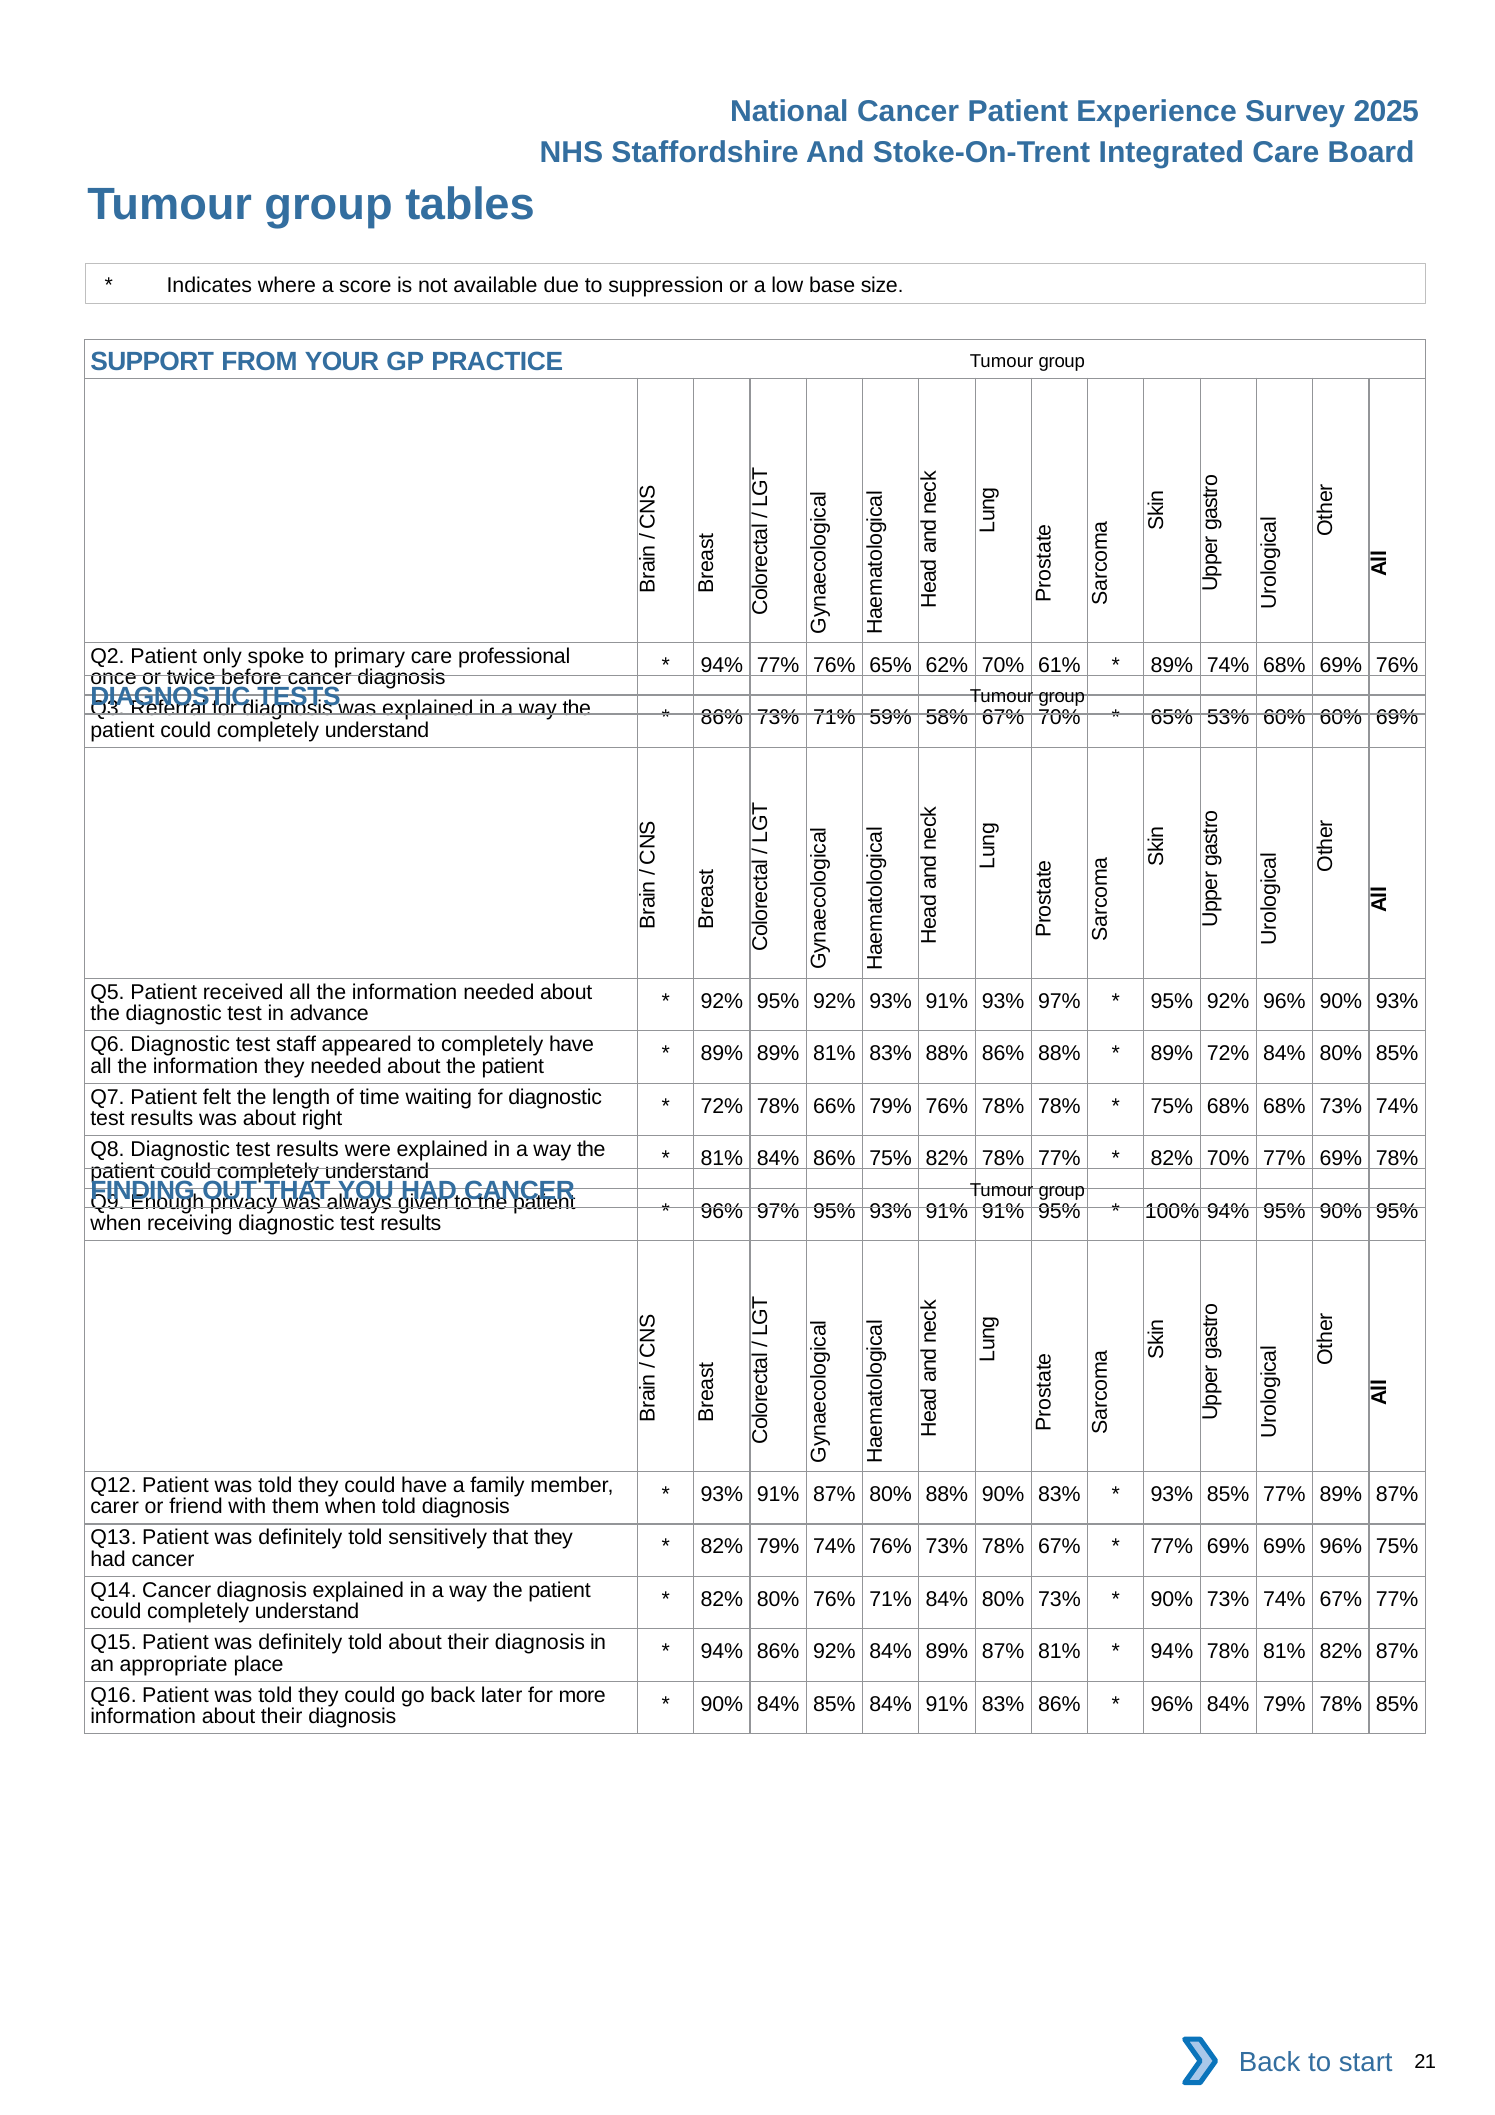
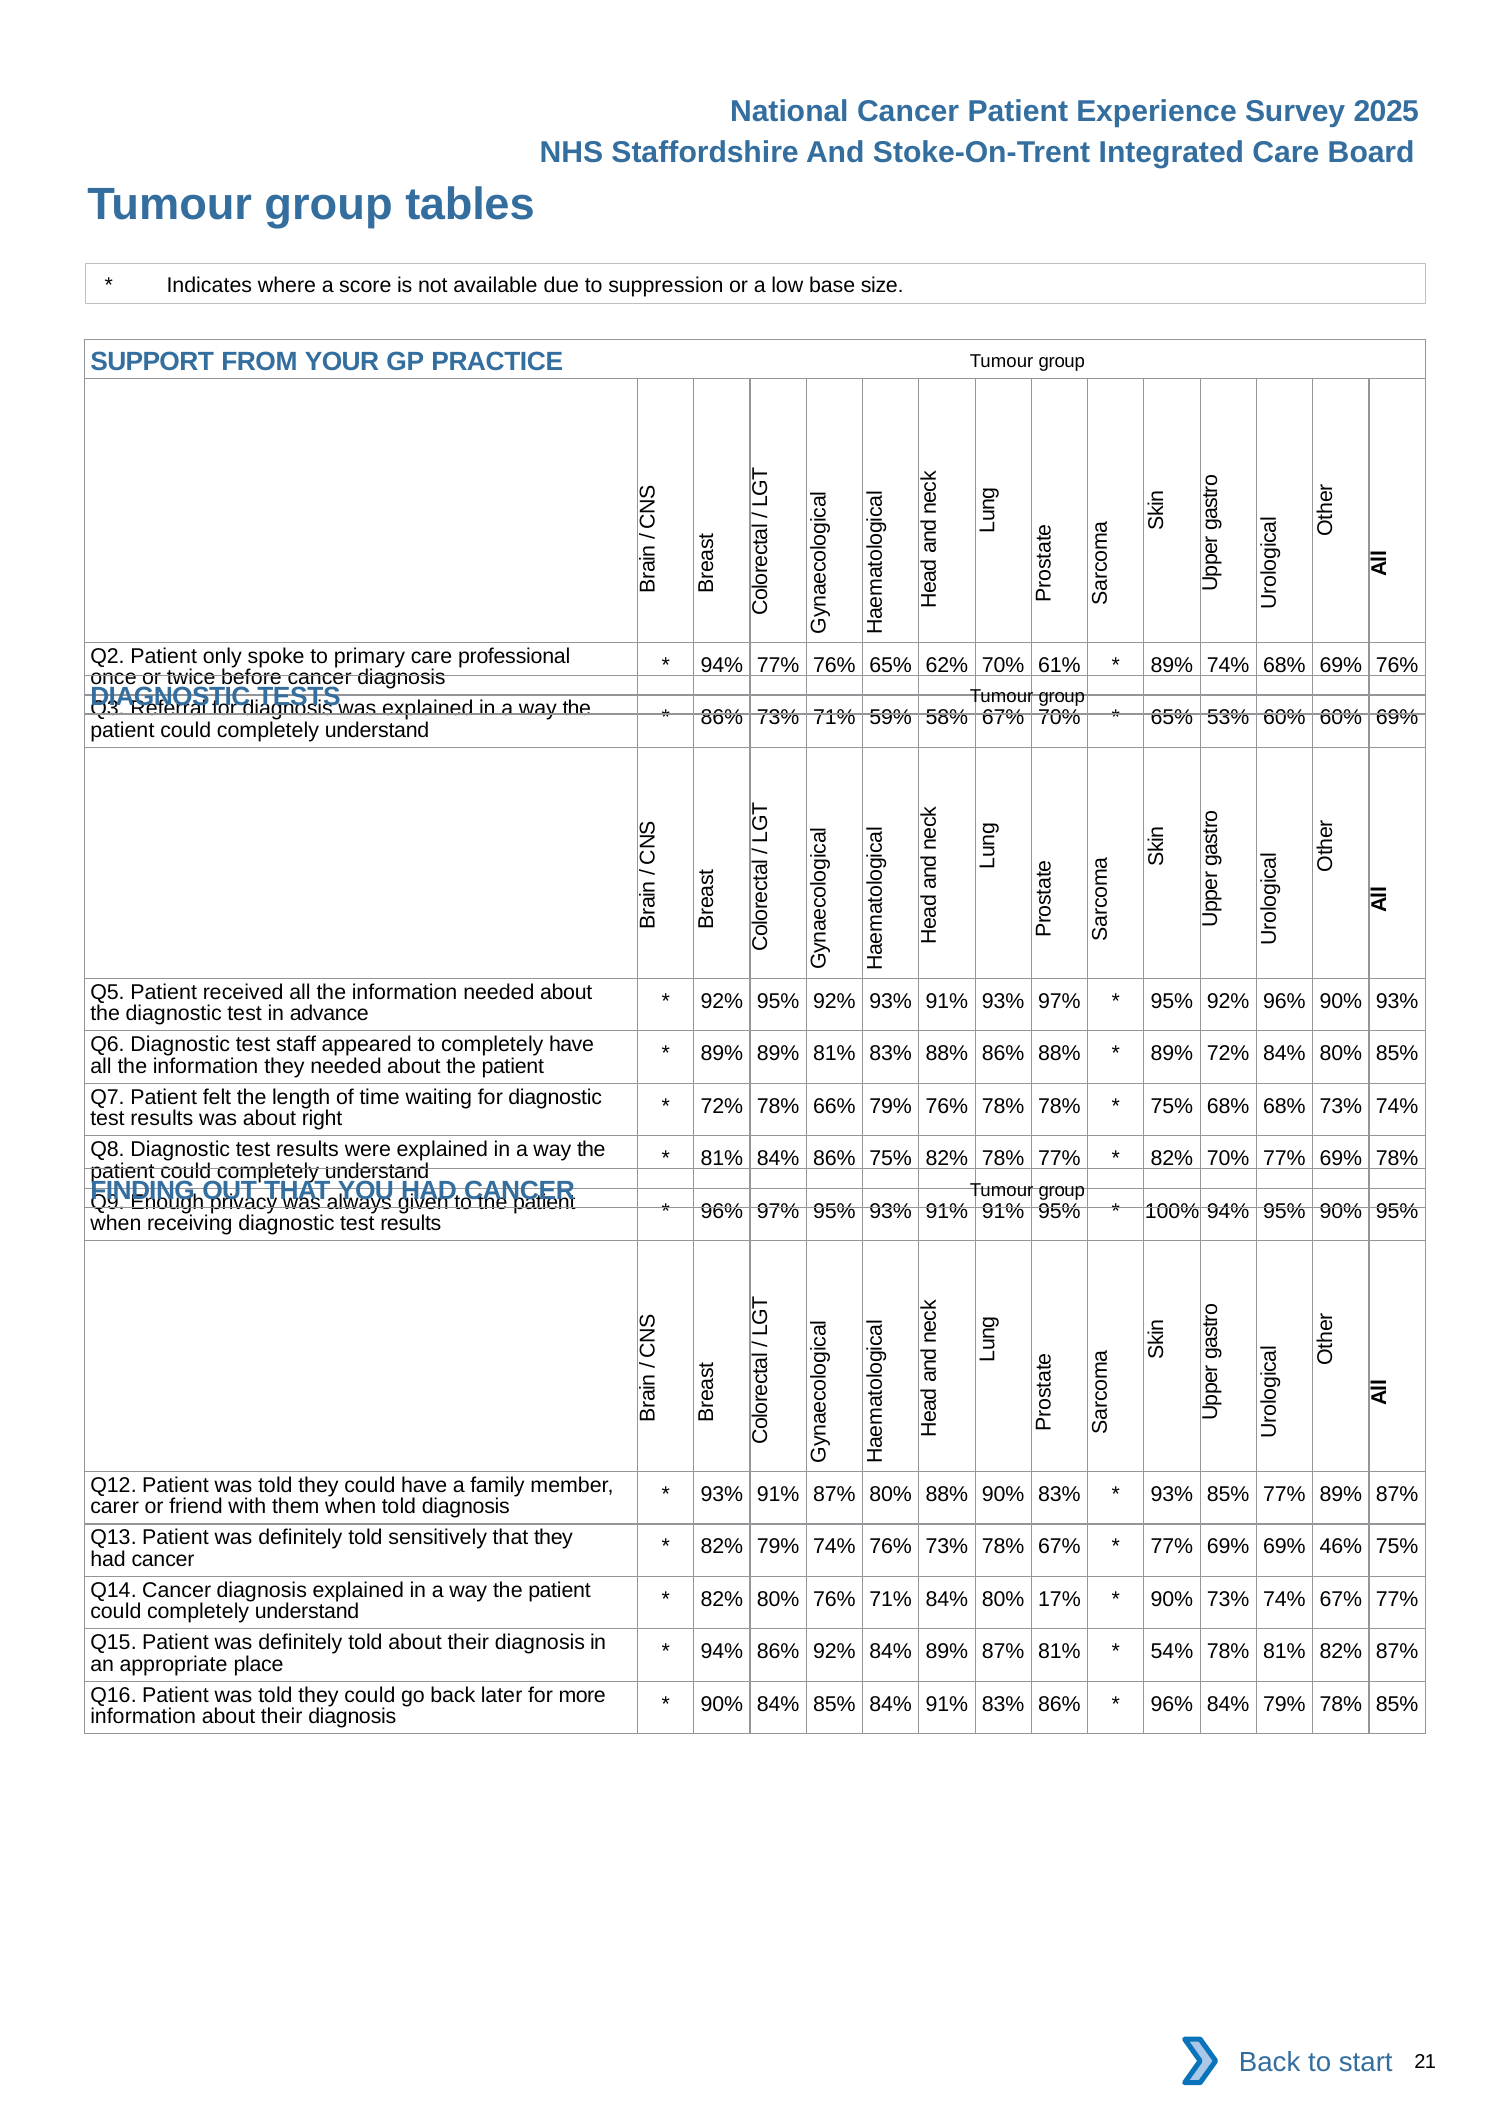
69% 96%: 96% -> 46% (1341, 1547)
80% 73%: 73% -> 17% (1059, 1600)
94%: 94% -> 54% (1172, 1652)
